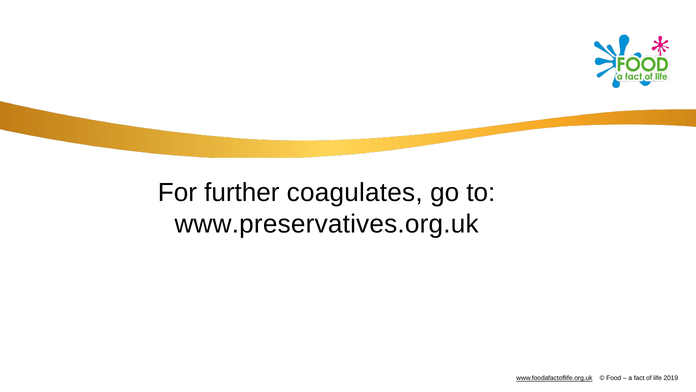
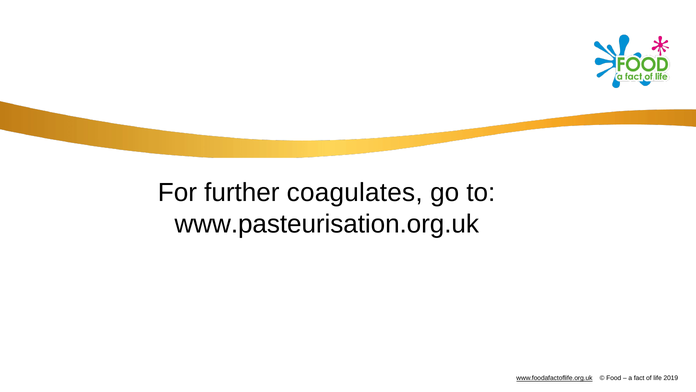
www.preservatives.org.uk: www.preservatives.org.uk -> www.pasteurisation.org.uk (327, 224)
